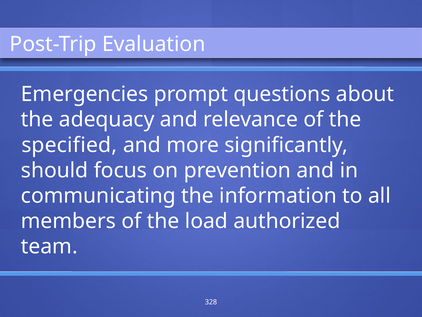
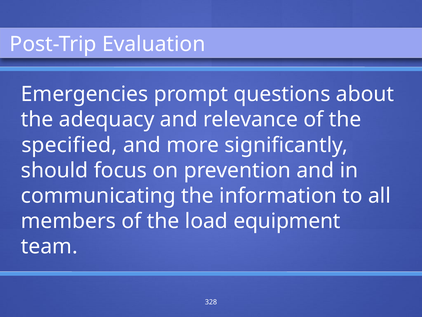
authorized: authorized -> equipment (287, 221)
